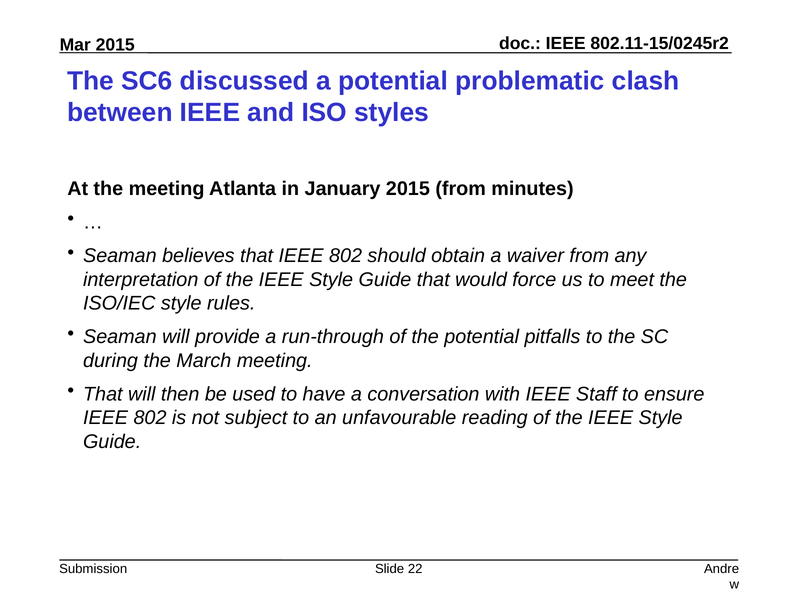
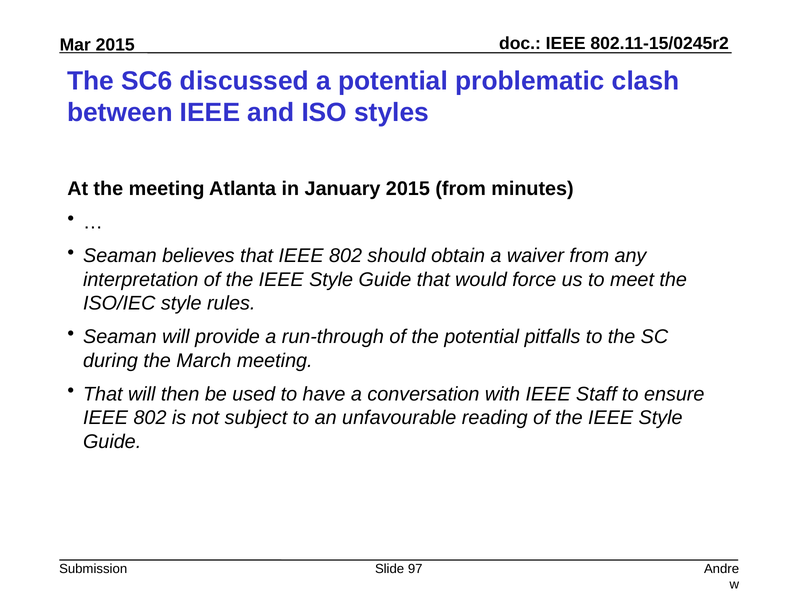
22: 22 -> 97 (415, 569)
